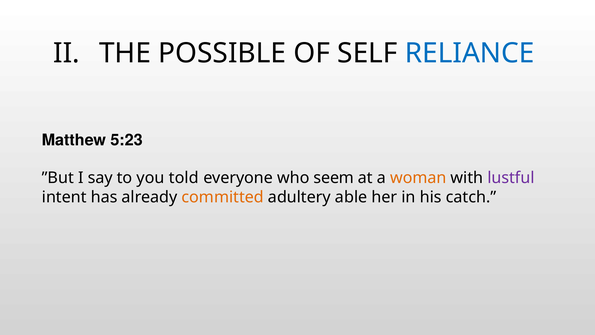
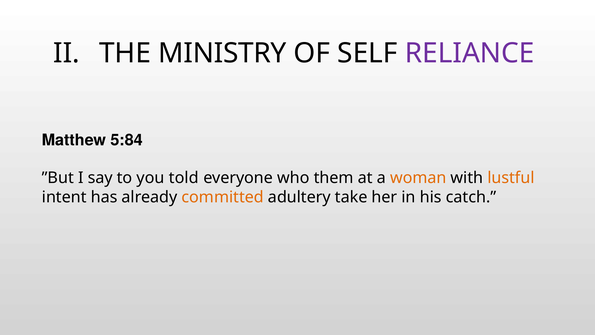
POSSIBLE: POSSIBLE -> MINISTRY (222, 53)
RELIANCE colour: blue -> purple (470, 53)
5:23: 5:23 -> 5:84 (127, 140)
seem: seem -> them (334, 178)
lustful colour: purple -> orange (511, 178)
able: able -> take (351, 197)
